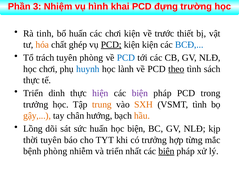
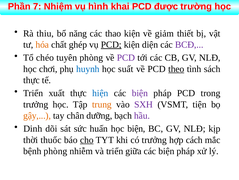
3: 3 -> 7 (37, 6)
đựng: đựng -> được (166, 6)
tinh: tinh -> thiu (45, 33)
bổ huấn: huấn -> năng (78, 33)
các chơi: chơi -> thao (113, 33)
trước: trước -> giảm (164, 33)
kiện kiện: kiện -> diện (150, 44)
BCĐ colour: blue -> purple (189, 44)
trách: trách -> chéo (45, 58)
PCD colour: blue -> purple (126, 58)
lành: lành -> suất (126, 69)
dinh: dinh -> xuất (57, 93)
hiện colour: purple -> blue (100, 93)
SXH colour: orange -> purple (144, 104)
VSMT tình: tình -> tiện (200, 104)
hướng: hướng -> dưỡng (99, 115)
hầu colour: orange -> purple (142, 115)
Lồng: Lồng -> Dinh (33, 128)
thời tuyên: tuyên -> thuốc (51, 139)
cho underline: none -> present (87, 139)
từng: từng -> cách (194, 139)
nhất: nhất -> giữa (134, 151)
biện underline: present -> none (166, 151)
